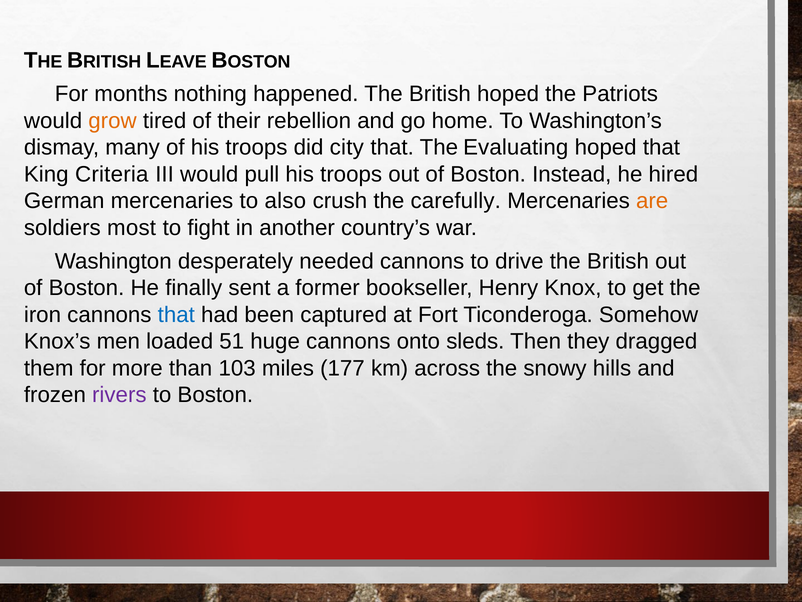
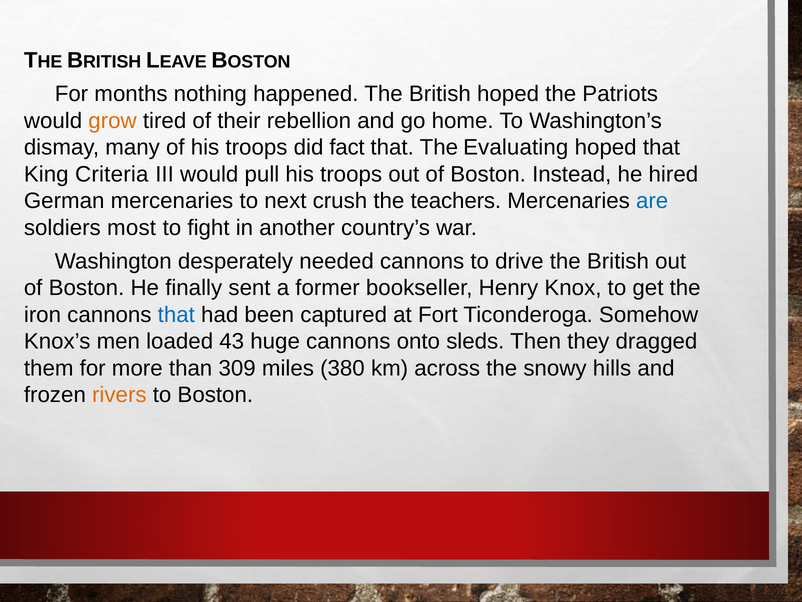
city: city -> fact (347, 147)
also: also -> next (285, 201)
carefully: carefully -> teachers (456, 201)
are colour: orange -> blue (652, 201)
51: 51 -> 43 (232, 341)
103: 103 -> 309 (237, 368)
177: 177 -> 380 (342, 368)
rivers colour: purple -> orange (119, 395)
